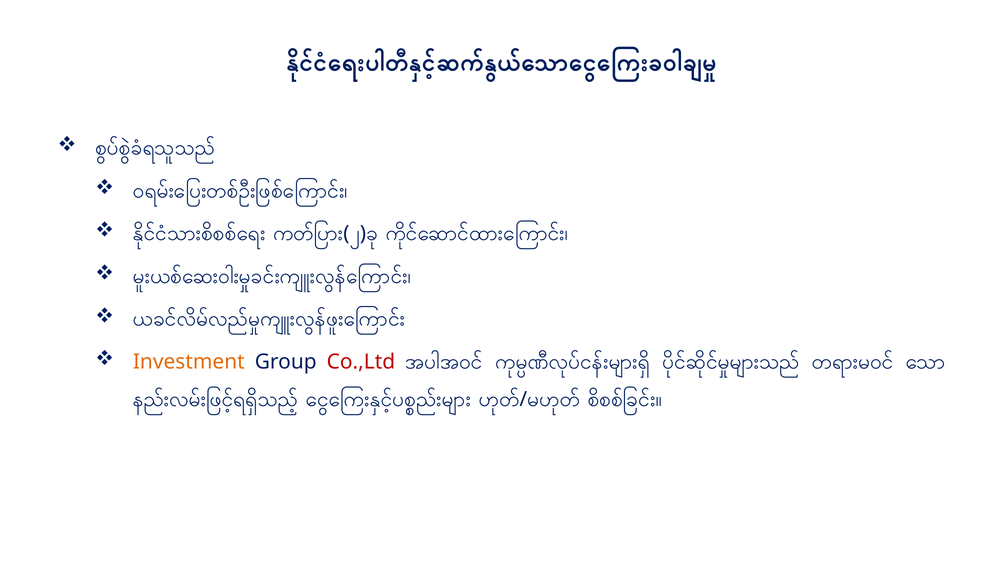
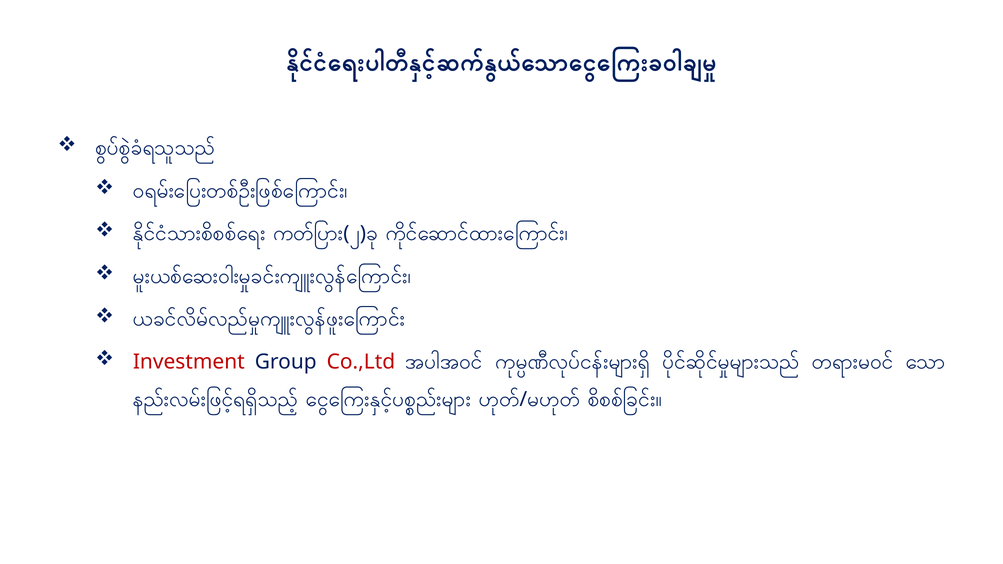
Investment colour: orange -> red (189, 362)
